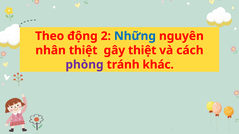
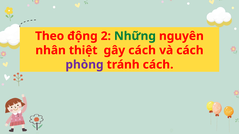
Những colour: blue -> green (135, 36)
gây thiệt: thiệt -> cách (142, 50)
tránh khác: khác -> cách (158, 65)
